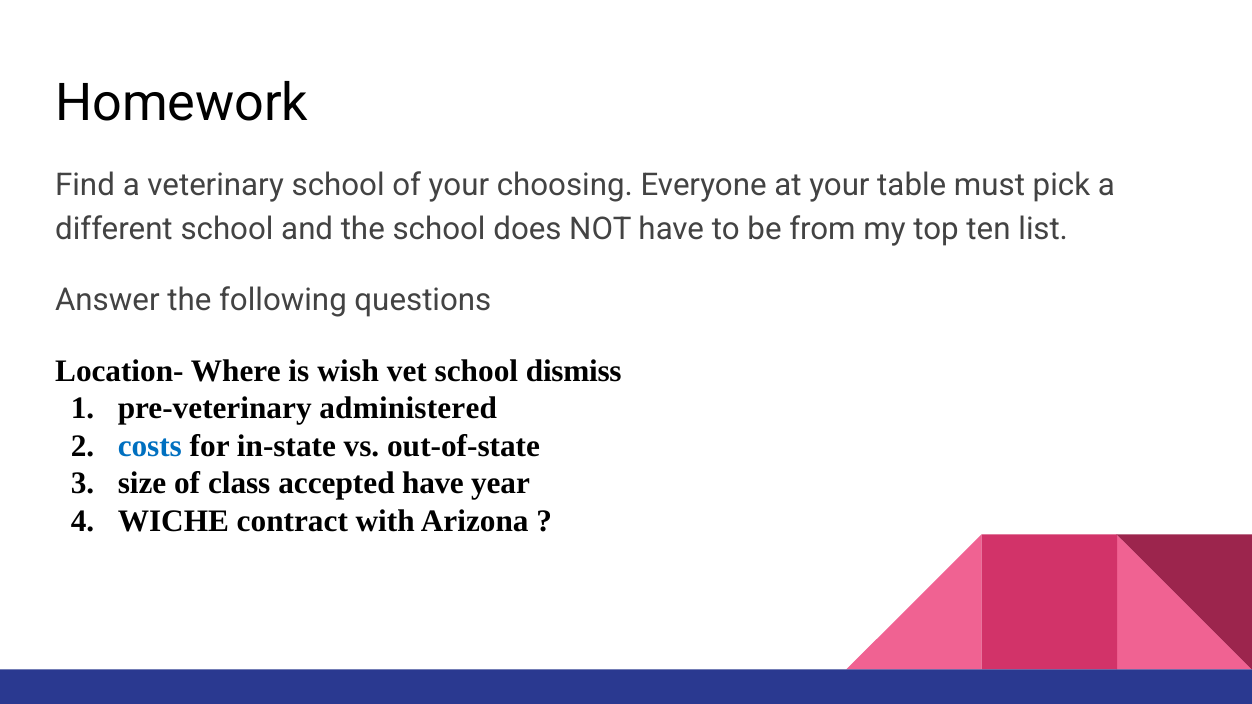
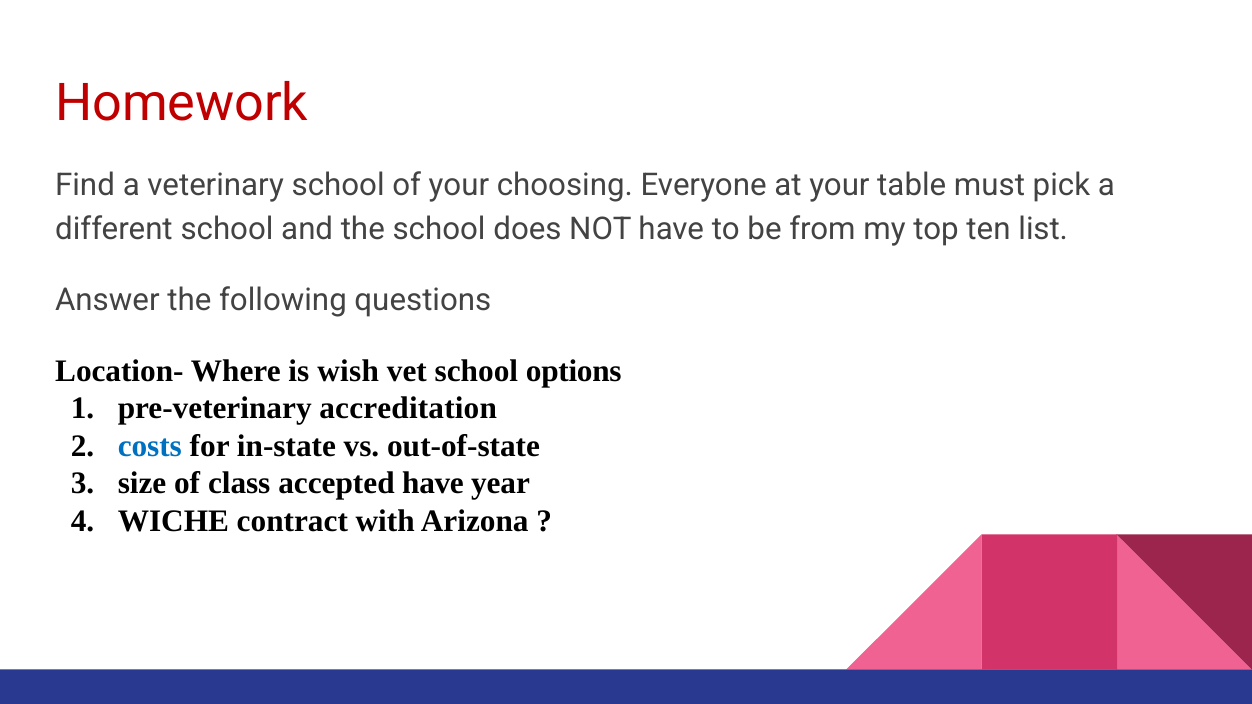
Homework colour: black -> red (182, 104)
dismiss: dismiss -> options (574, 371)
administered: administered -> accreditation (408, 408)
